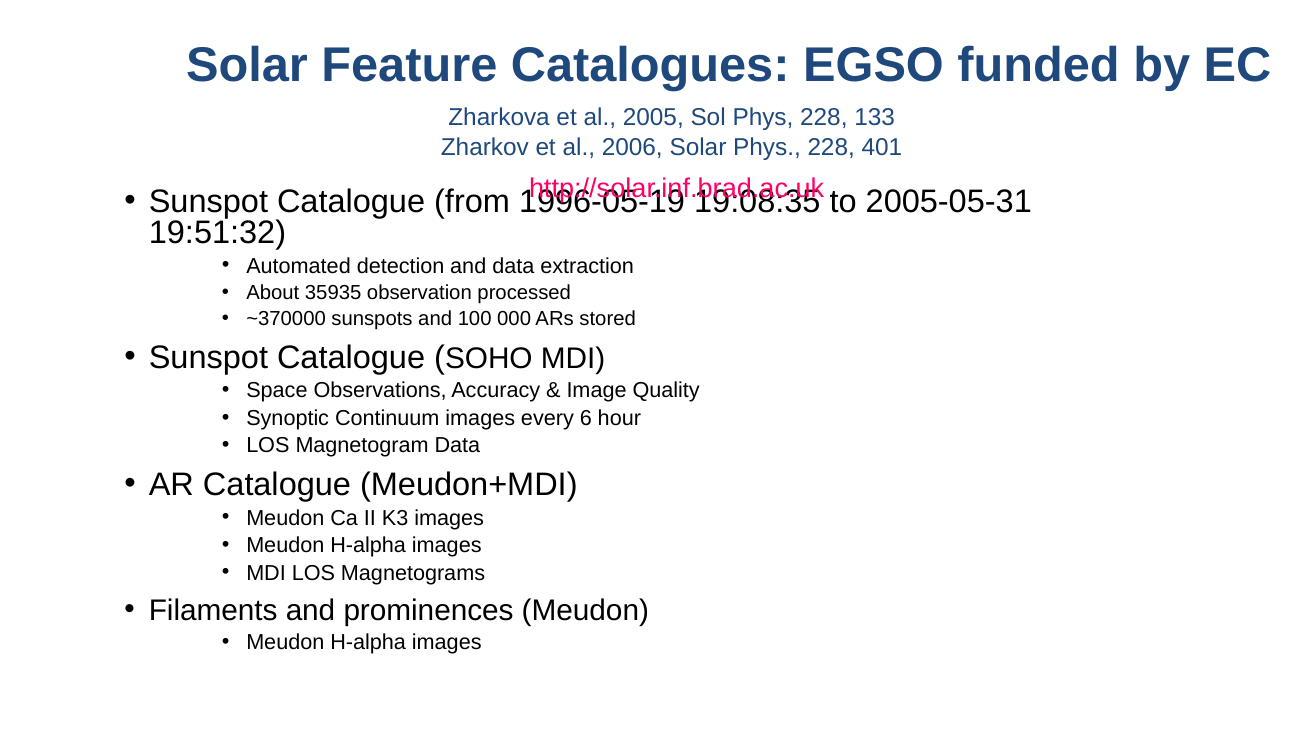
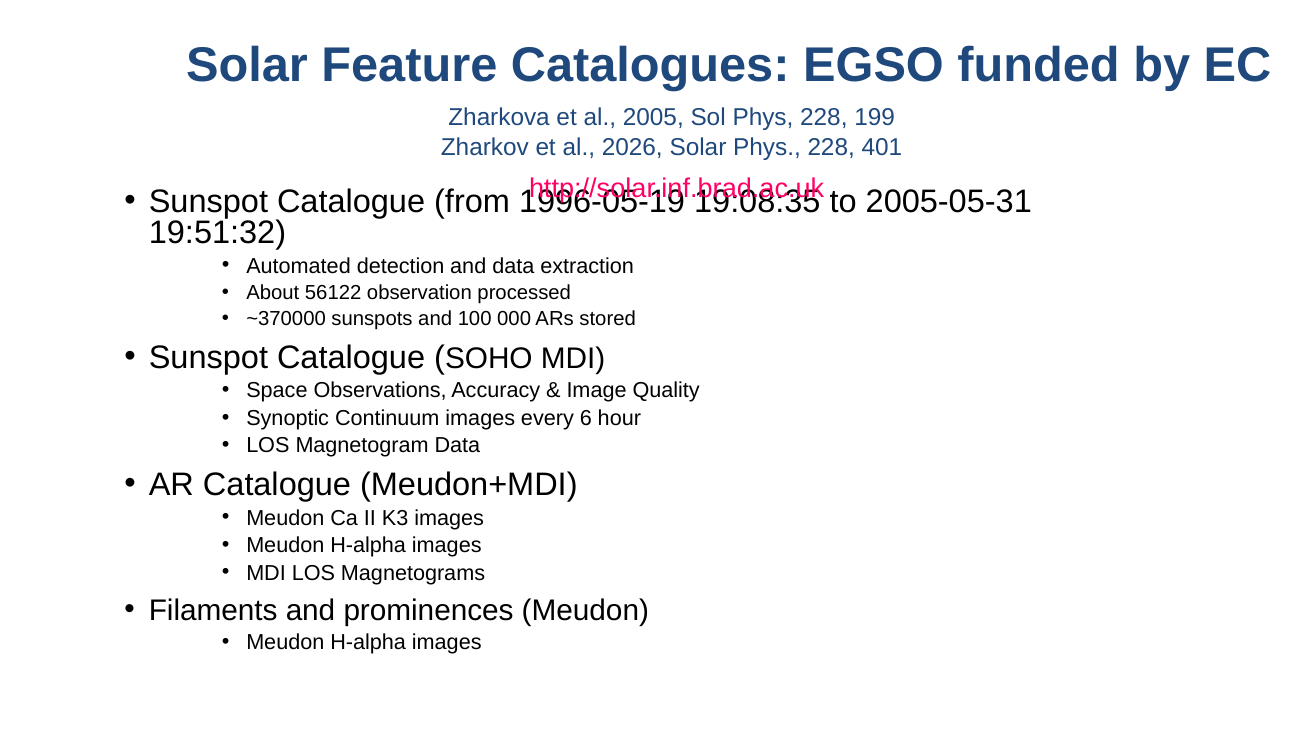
133: 133 -> 199 (875, 118)
2006: 2006 -> 2026 (632, 147)
35935: 35935 -> 56122 (333, 293)
